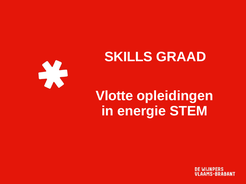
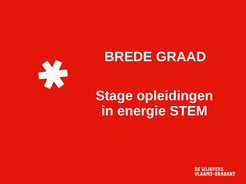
SKILLS: SKILLS -> BREDE (128, 57)
Vlotte: Vlotte -> Stage (114, 96)
